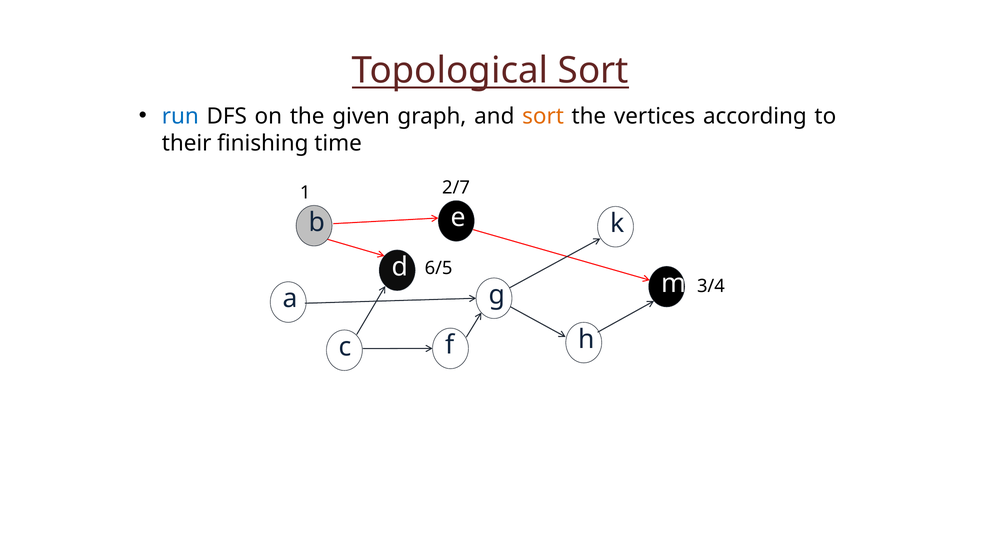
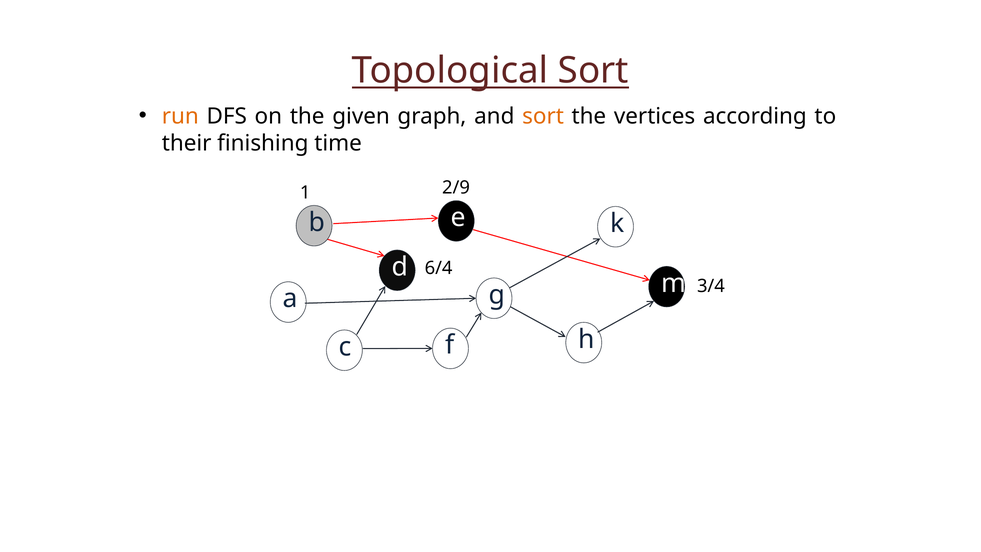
run colour: blue -> orange (180, 116)
2/7: 2/7 -> 2/9 (456, 188)
6/5: 6/5 -> 6/4 (439, 268)
